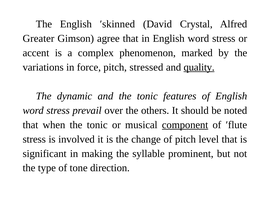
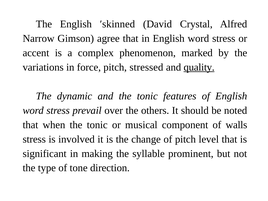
Greater: Greater -> Narrow (39, 39)
component underline: present -> none (185, 125)
ʹflute: ʹflute -> walls (236, 125)
